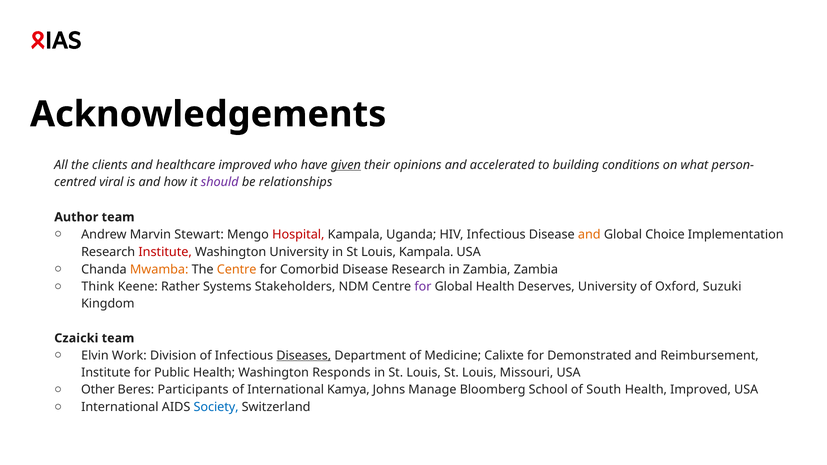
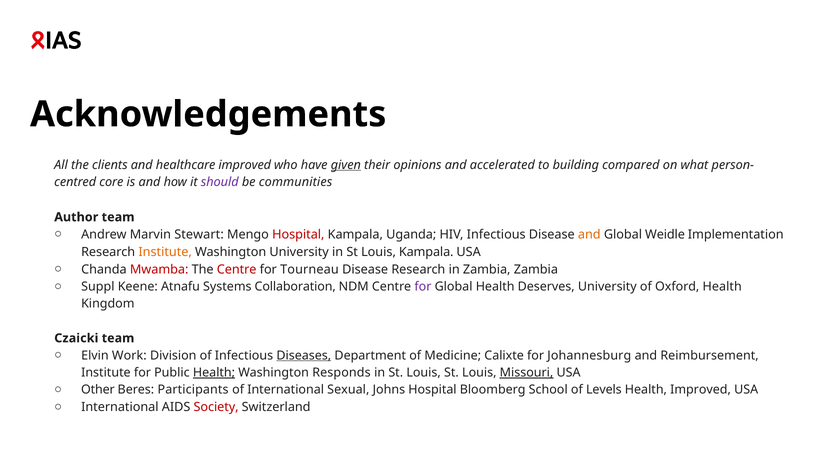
conditions: conditions -> compared (631, 165)
viral: viral -> core (111, 182)
relationships: relationships -> communities (296, 182)
Choice: Choice -> Weidle (665, 235)
Institute colour: red -> orange (165, 252)
Mwamba colour: orange -> red (159, 269)
Centre colour: orange -> red (237, 269)
Comorbid: Comorbid -> Tourneau (309, 269)
Think: Think -> Suppl (98, 287)
Rather: Rather -> Atnafu (180, 287)
Stakeholders: Stakeholders -> Collaboration (295, 287)
Oxford Suzuki: Suzuki -> Health (722, 287)
Demonstrated: Demonstrated -> Johannesburg (589, 356)
Health underline: none -> present (214, 373)
Missouri underline: none -> present (527, 373)
Kamya: Kamya -> Sexual (348, 390)
Johns Manage: Manage -> Hospital (432, 390)
South: South -> Levels (604, 390)
Society colour: blue -> red (216, 407)
